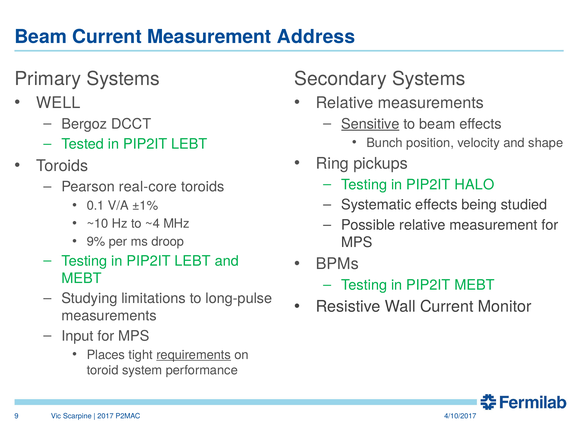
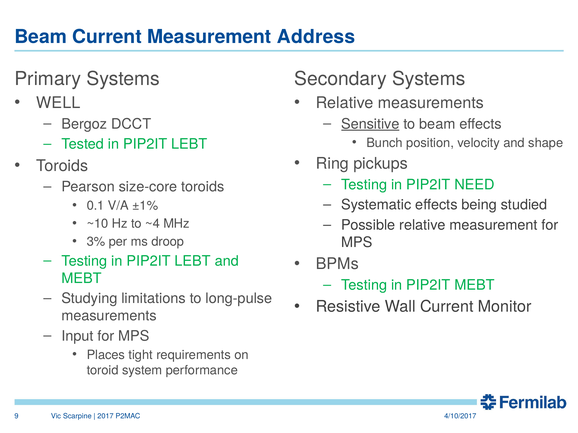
HALO: HALO -> NEED (474, 185)
real-core: real-core -> size-core (148, 187)
9%: 9% -> 3% (96, 242)
requirements underline: present -> none (194, 355)
